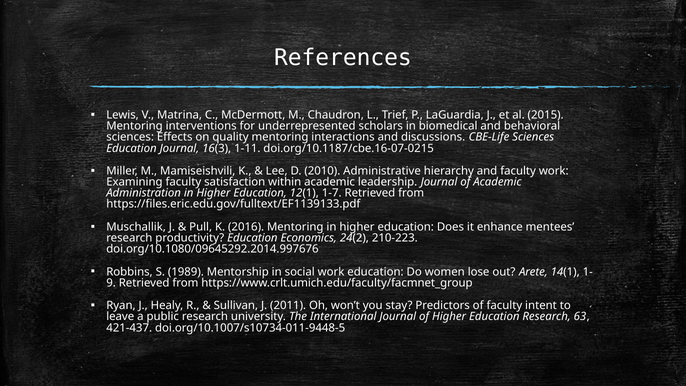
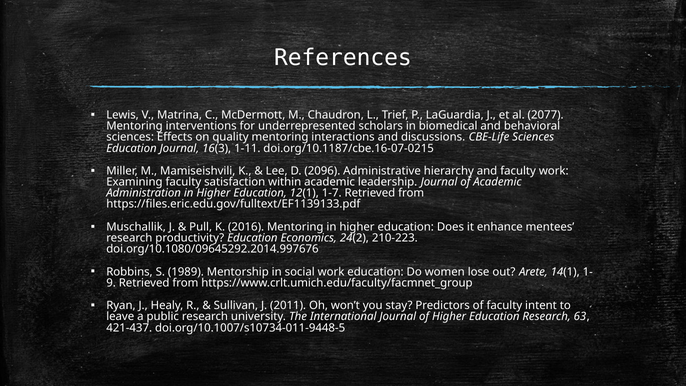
2015: 2015 -> 2077 (546, 115)
2010: 2010 -> 2096 (322, 171)
